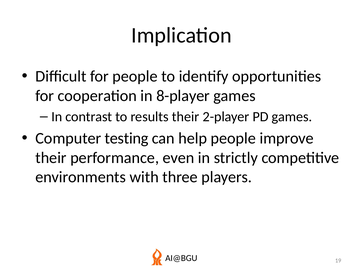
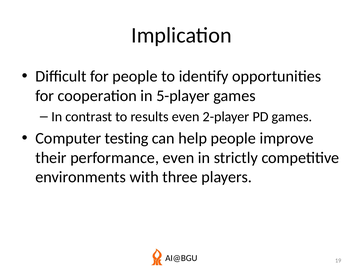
8-player: 8-player -> 5-player (183, 96)
results their: their -> even (186, 116)
